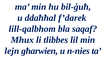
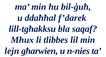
lill-qalbhom: lill-qalbhom -> lill-tgħakksu (32, 29)
